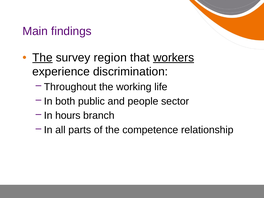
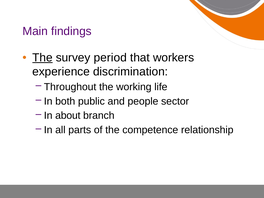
region: region -> period (110, 58)
workers underline: present -> none (174, 58)
hours: hours -> about (68, 116)
